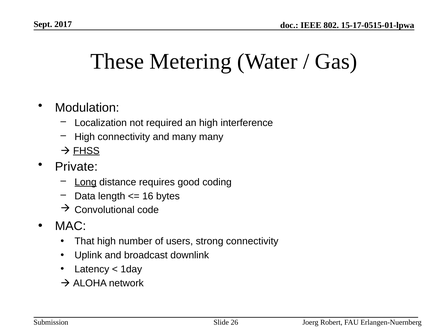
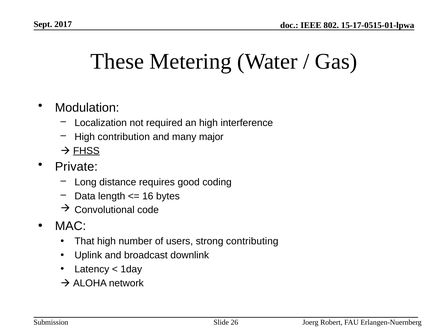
High connectivity: connectivity -> contribution (124, 137)
many many: many -> major (211, 137)
Long underline: present -> none (86, 182)
strong connectivity: connectivity -> contributing (252, 241)
